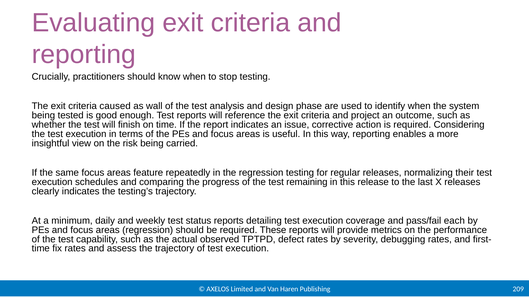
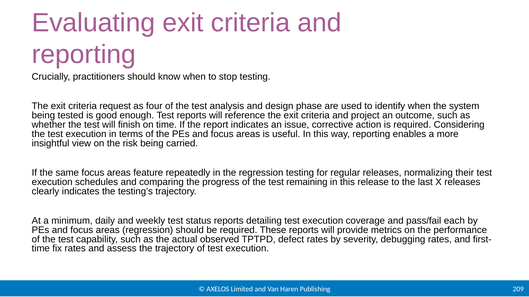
caused: caused -> request (115, 106)
wall: wall -> four (154, 106)
